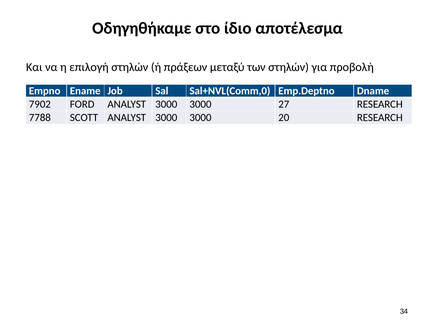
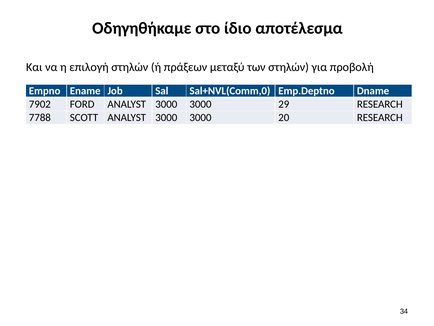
27: 27 -> 29 (284, 104)
